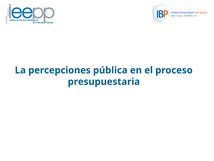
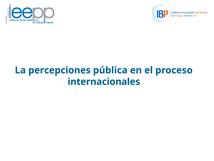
presupuestaria: presupuestaria -> internacionales (104, 81)
